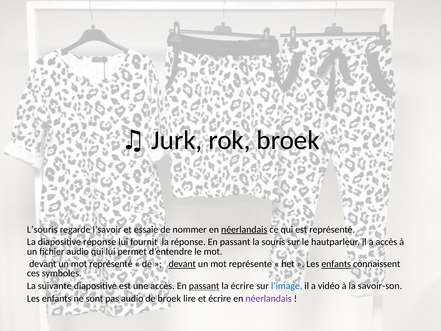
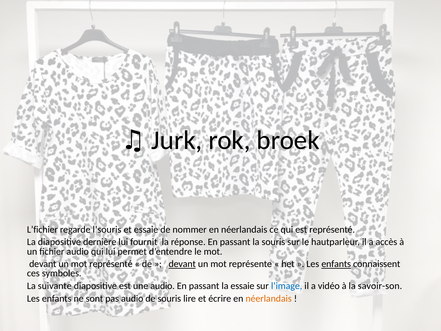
L’souris: L’souris -> L’fichier (42, 229)
l’savoir: l’savoir -> l’souris (107, 229)
néerlandais underline: present -> none (244, 229)
diapositive réponse: réponse -> dernière (100, 242)
une accès: accès -> audio (163, 286)
passant underline: present -> none (204, 286)
la écrire: écrire -> essaie (242, 286)
de broek: broek -> souris (169, 298)
néerlandais colour: purple -> orange (269, 298)
